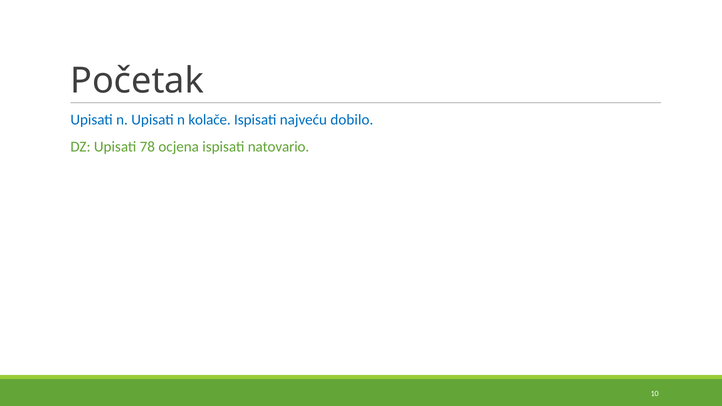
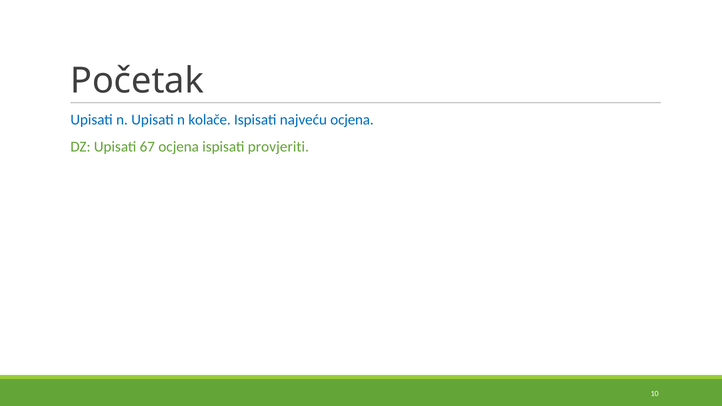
najveću dobilo: dobilo -> ocjena (352, 120)
78: 78 -> 67 (147, 147)
natovario: natovario -> provjeriti (278, 147)
